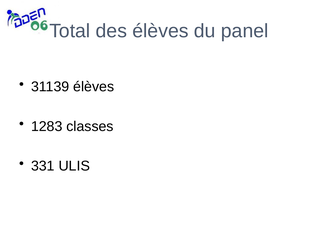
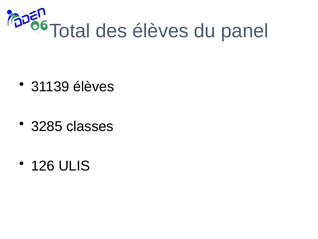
1283: 1283 -> 3285 (47, 126)
331: 331 -> 126 (43, 166)
